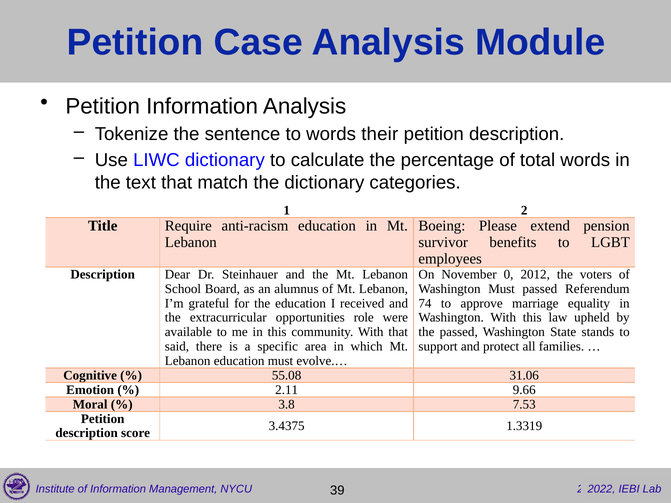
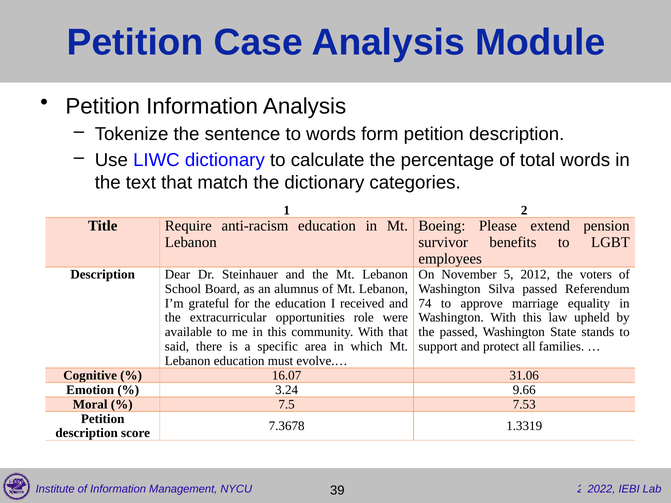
their: their -> form (380, 134)
0: 0 -> 5 (509, 275)
Washington Must: Must -> Silva (502, 289)
55.08: 55.08 -> 16.07 (287, 376)
2.11: 2.11 -> 3.24 (287, 390)
3.8: 3.8 -> 7.5 (287, 404)
3.4375: 3.4375 -> 7.3678 (287, 426)
